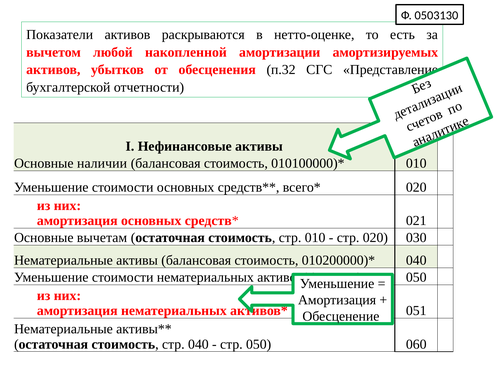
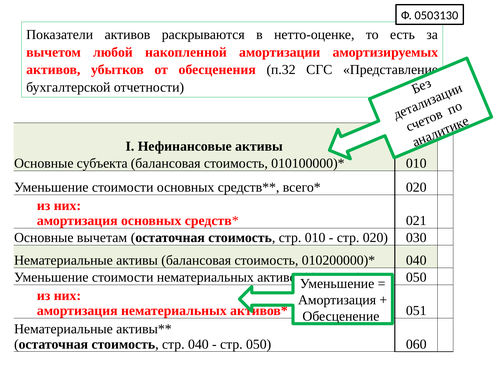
наличии: наличии -> субъекта (102, 164)
